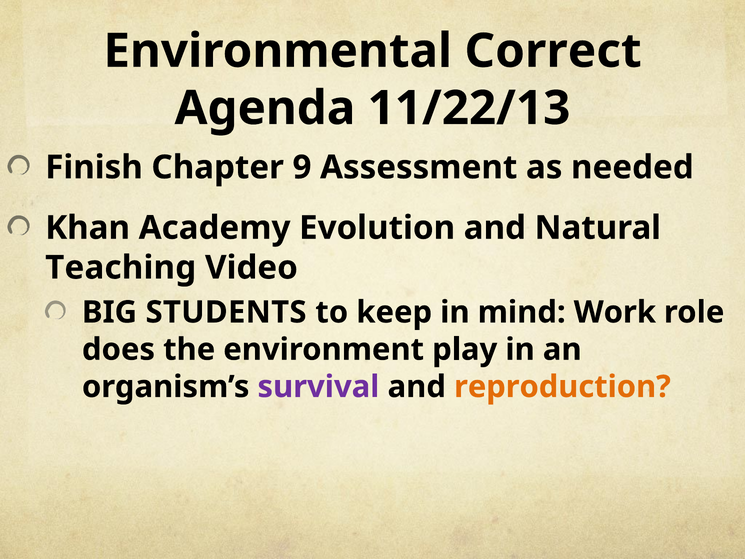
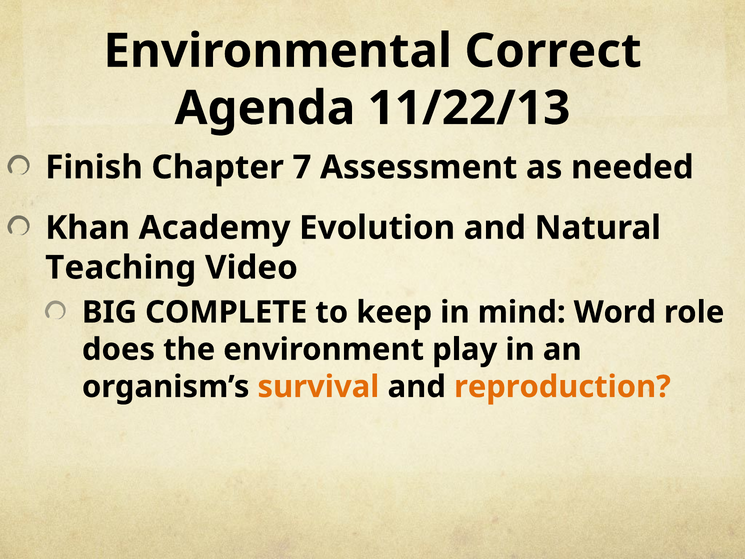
9: 9 -> 7 (302, 167)
STUDENTS: STUDENTS -> COMPLETE (226, 312)
Work: Work -> Word (615, 312)
survival colour: purple -> orange (318, 387)
